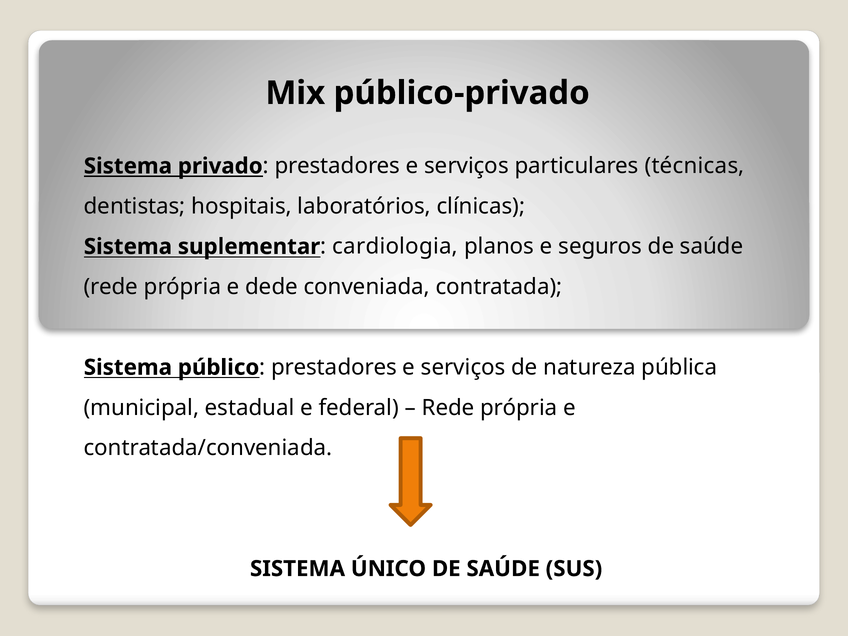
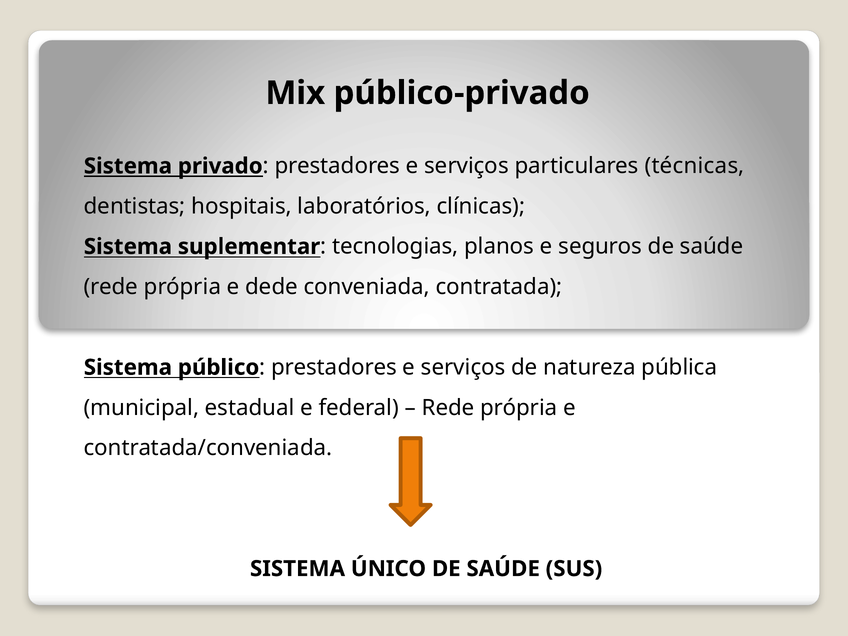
cardiologia: cardiologia -> tecnologias (395, 247)
